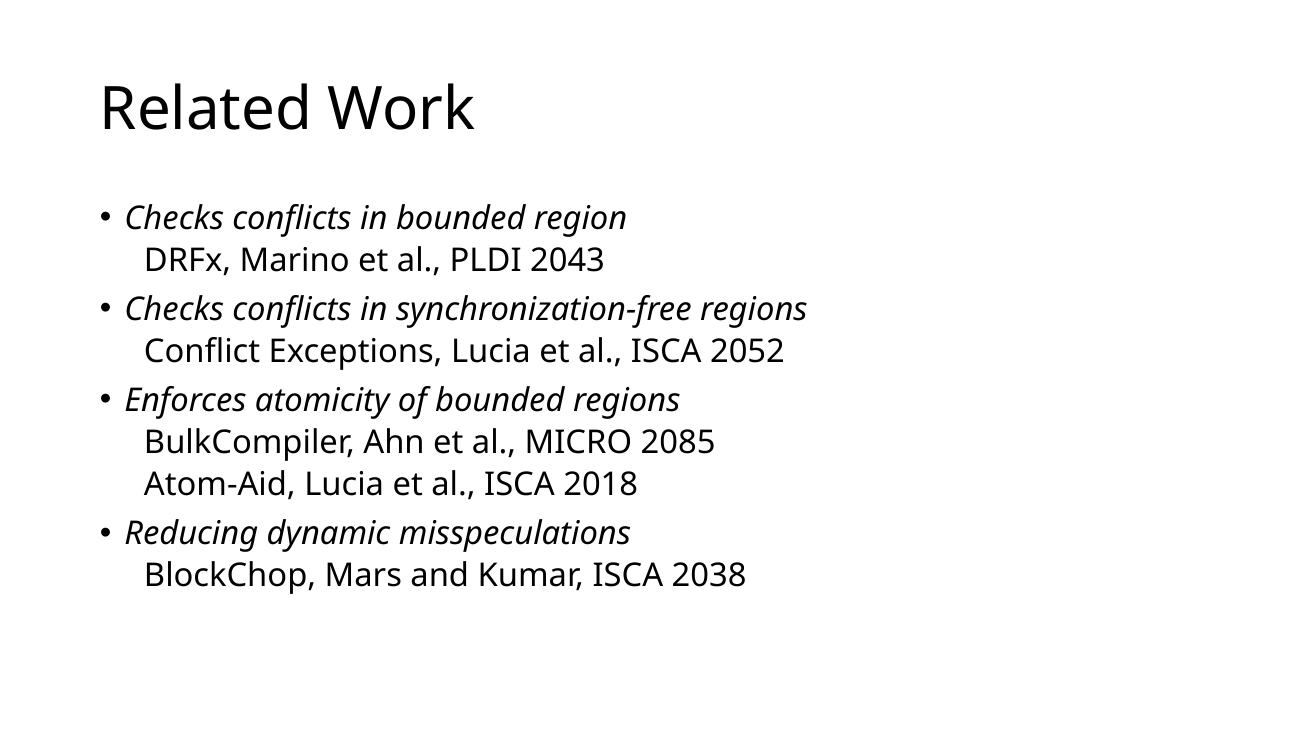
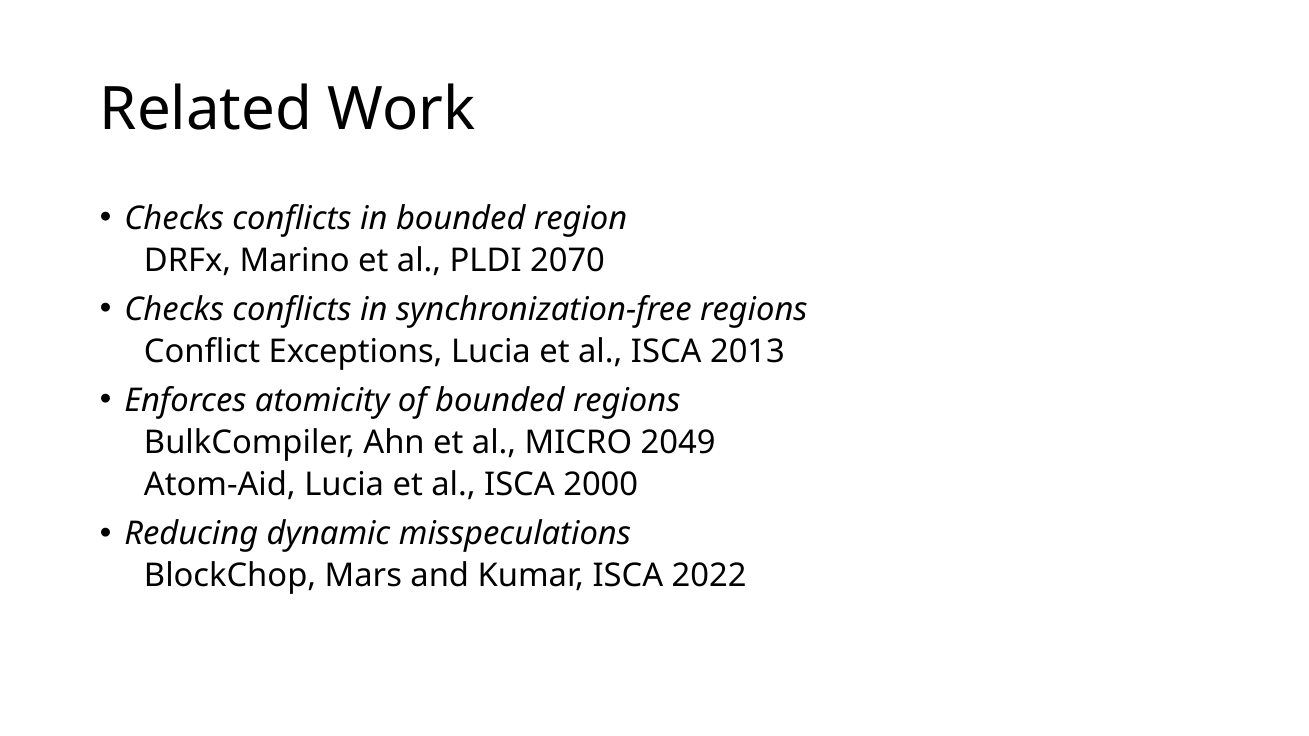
2043: 2043 -> 2070 (568, 261)
2052: 2052 -> 2013 (748, 352)
2085: 2085 -> 2049 (678, 443)
2018: 2018 -> 2000 (601, 485)
2038: 2038 -> 2022 (709, 576)
